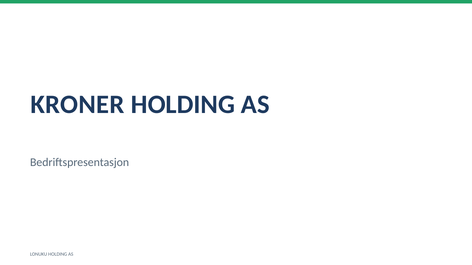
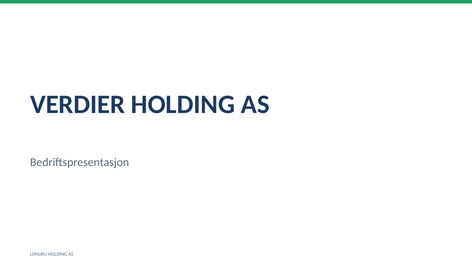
KRONER: KRONER -> VERDIER (78, 105)
